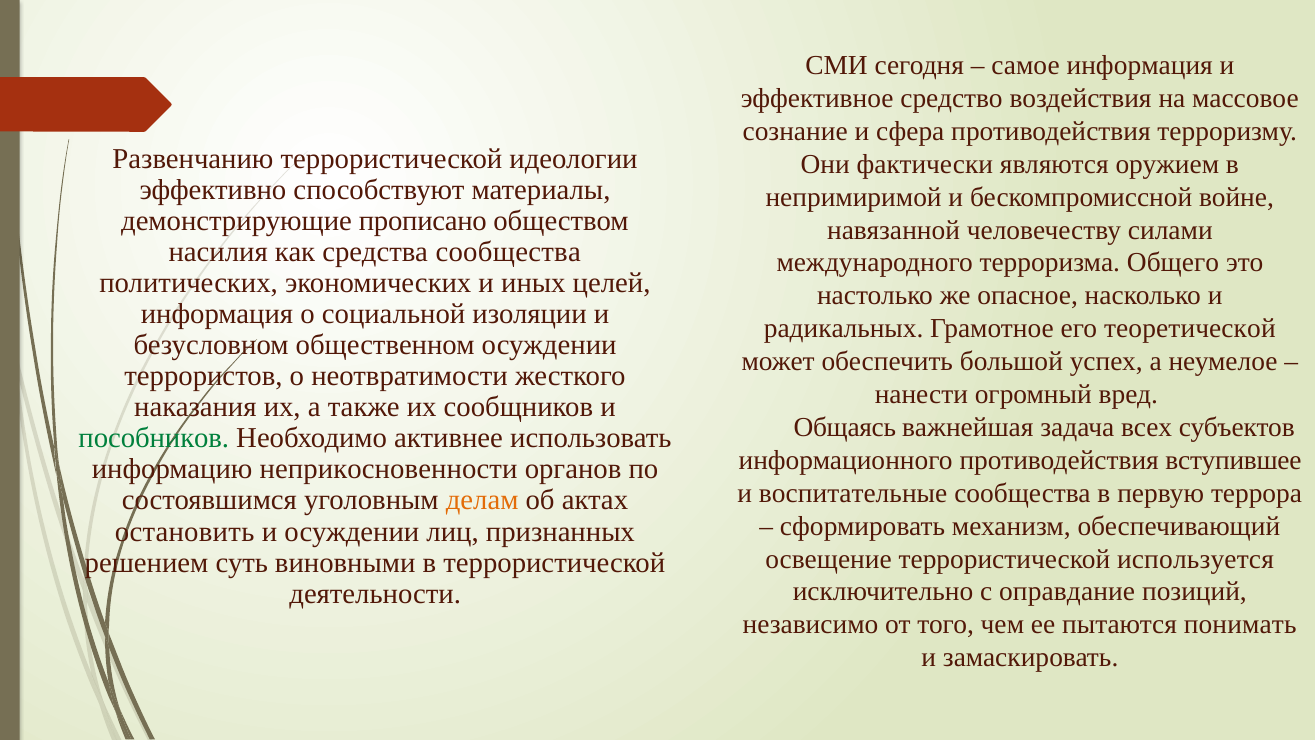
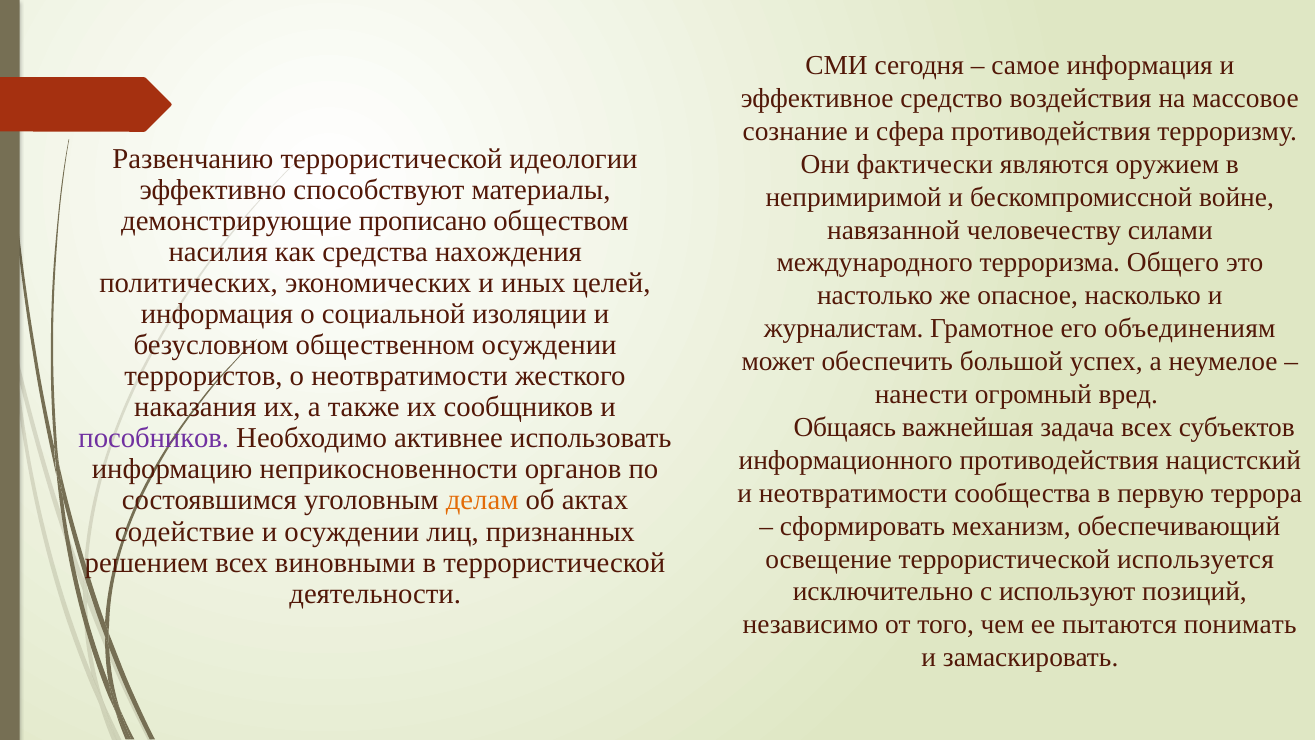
средства сообщества: сообщества -> нахождения (508, 252)
радикальных: радикальных -> журналистам (844, 329)
теоретической: теоретической -> объединениям (1190, 329)
пособников colour: green -> purple (154, 438)
вступившее: вступившее -> нацистский (1233, 460)
и воспитательные: воспитательные -> неотвратимости (853, 493)
остановить: остановить -> содействие (185, 531)
решением суть: суть -> всех (242, 562)
оправдание: оправдание -> используют (1067, 592)
